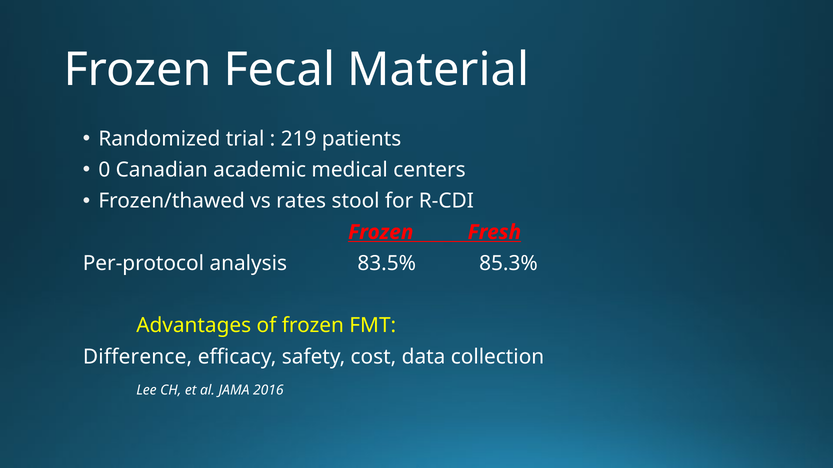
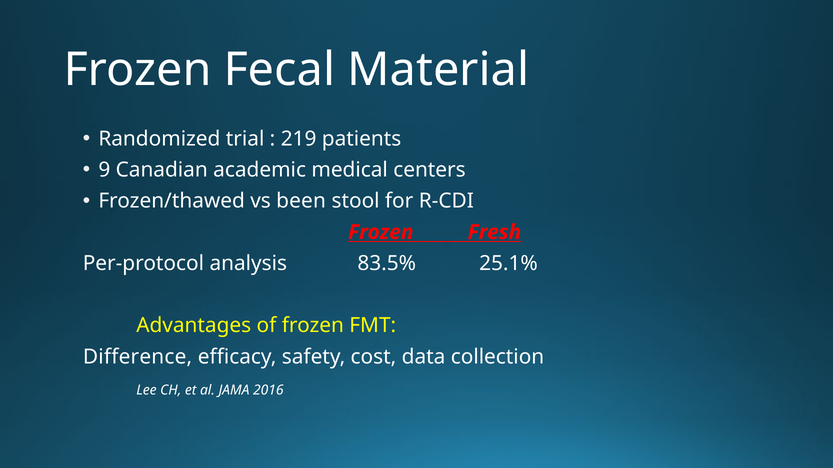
0: 0 -> 9 (104, 170)
rates: rates -> been (301, 201)
85.3%: 85.3% -> 25.1% (508, 264)
